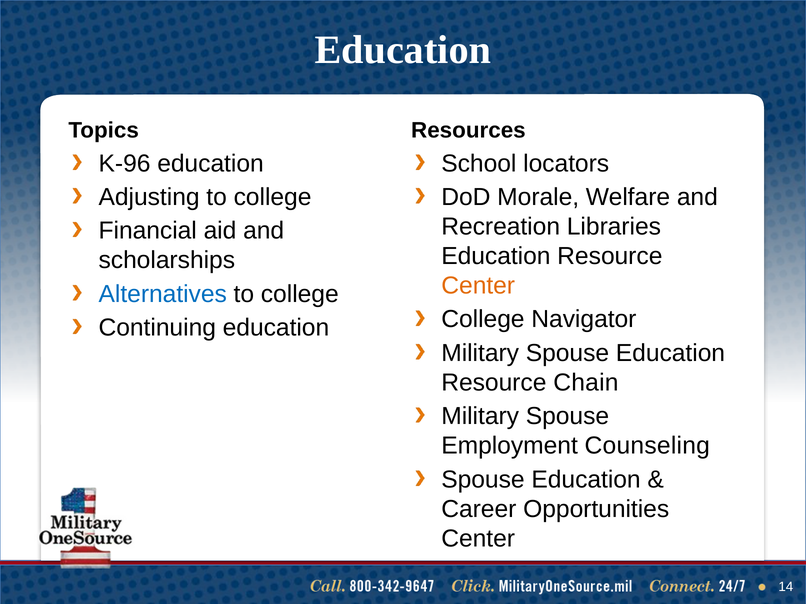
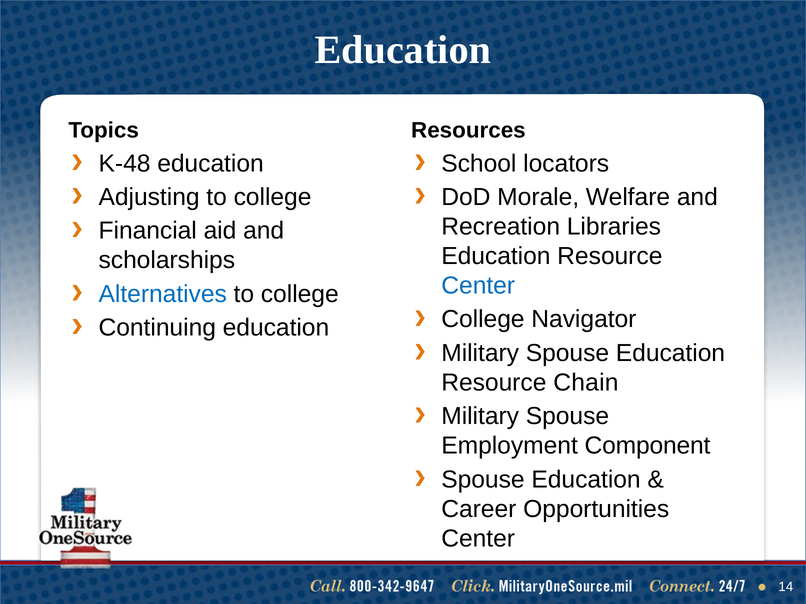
K-96: K-96 -> K-48 (125, 164)
Center colour: orange -> blue (478, 286)
Counseling: Counseling -> Component (647, 446)
